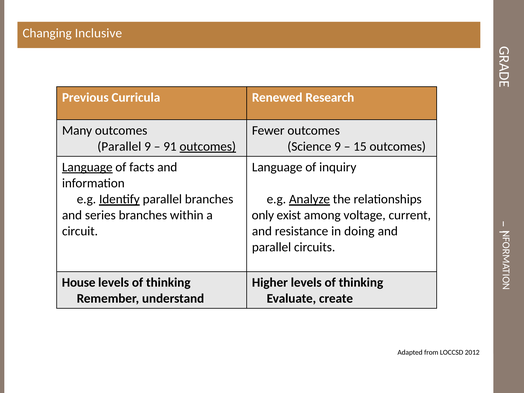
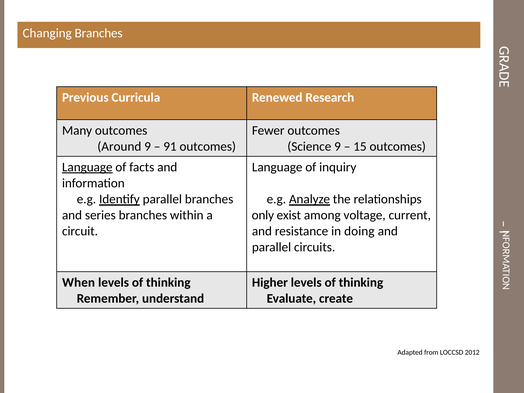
Changing Inclusive: Inclusive -> Branches (99, 33)
Parallel: Parallel -> Around (119, 146)
outcomes underline: present -> none (208, 146)
House: House -> When (79, 282)
